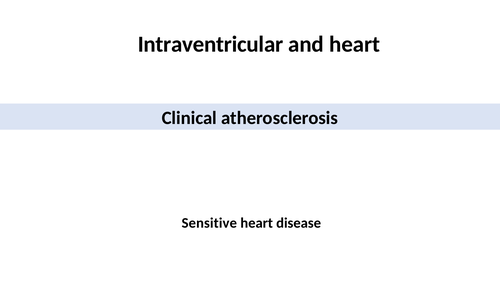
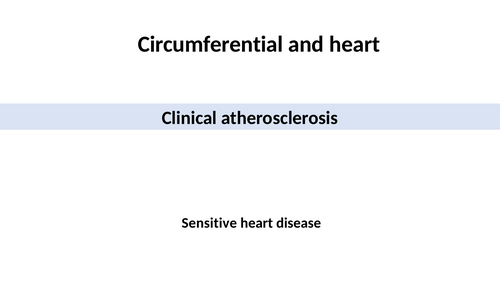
Intraventricular: Intraventricular -> Circumferential (210, 44)
